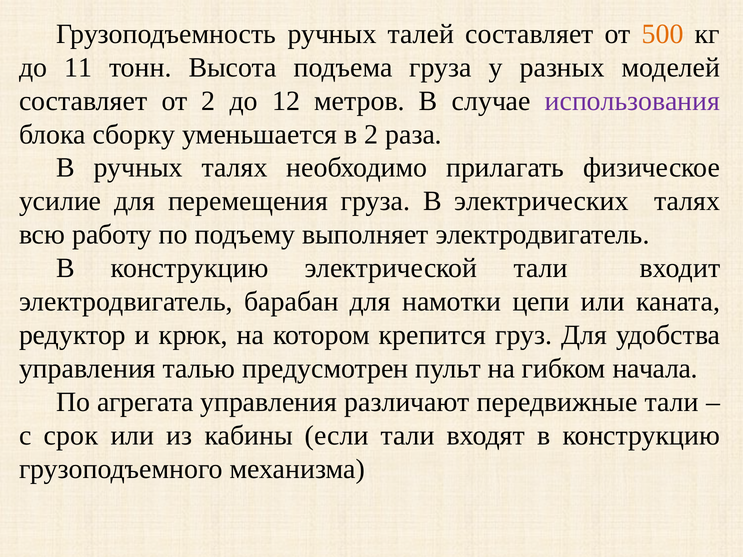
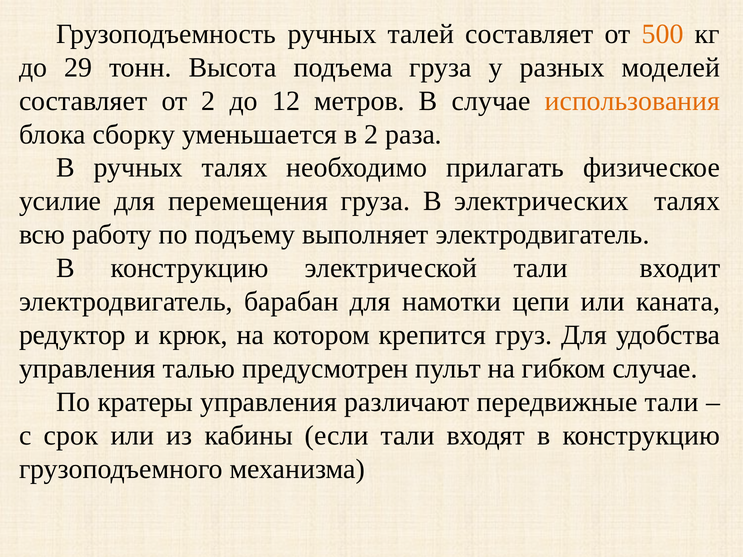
11: 11 -> 29 (78, 67)
использования colour: purple -> orange (632, 101)
гибком начала: начала -> случае (655, 369)
агрегата: агрегата -> кратеры (145, 402)
